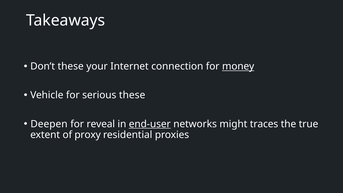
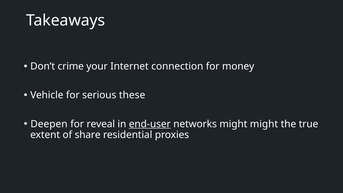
Don’t these: these -> crime (71, 66)
money underline: present -> none (238, 66)
might traces: traces -> might (264, 124)
proxy: proxy -> share (88, 135)
